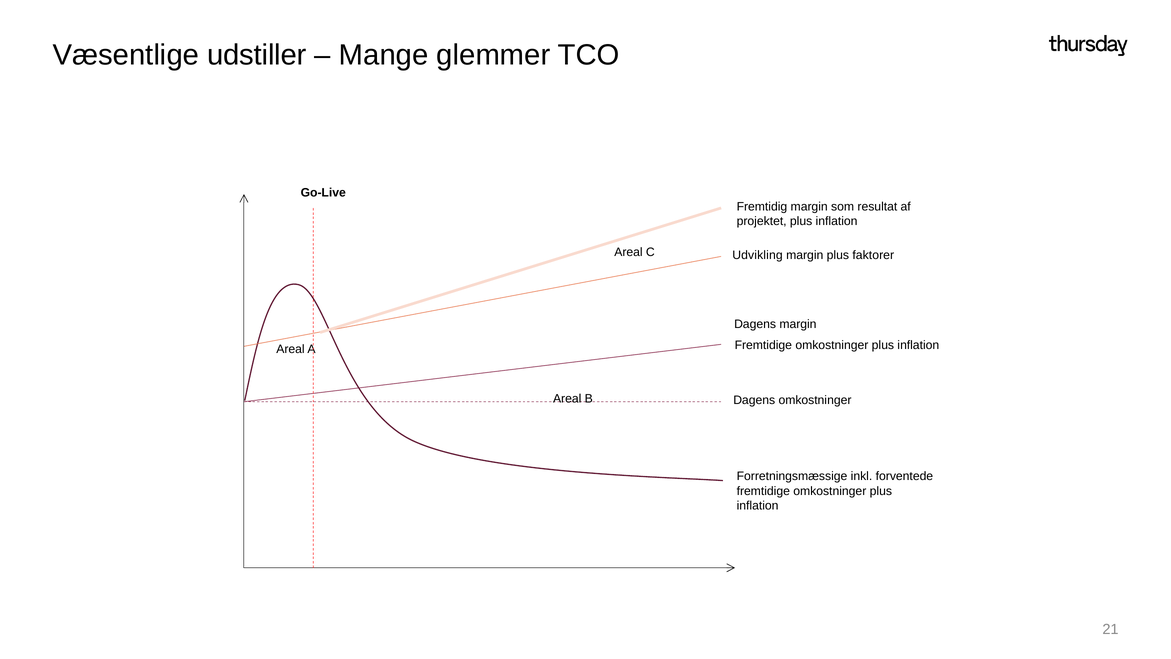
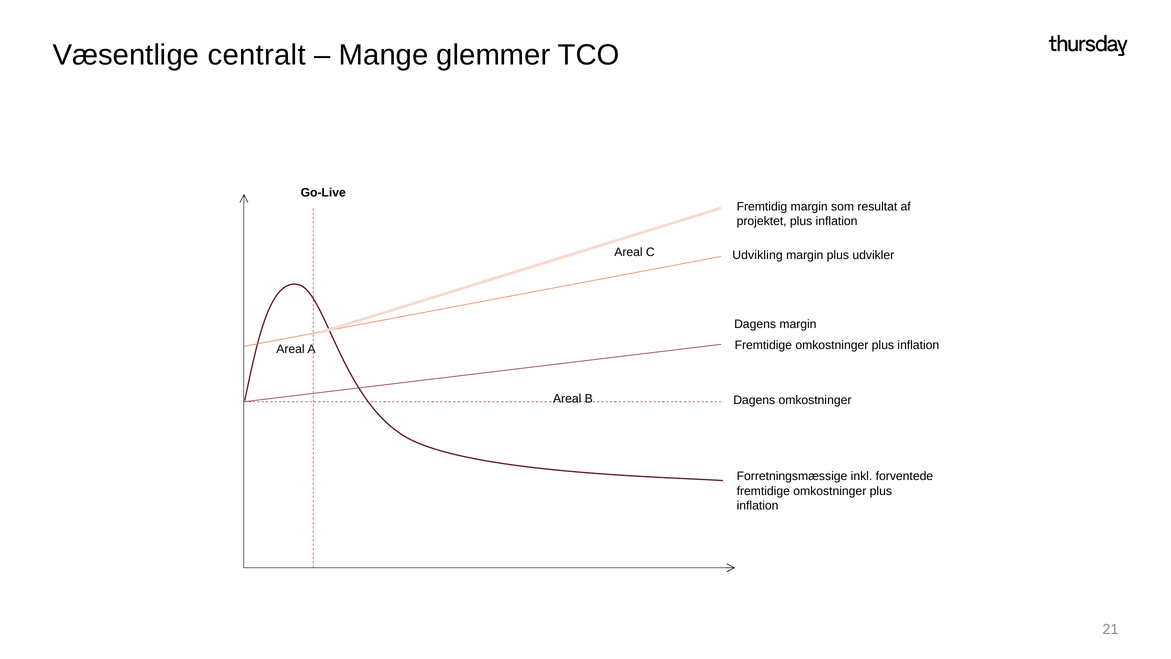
udstiller: udstiller -> centralt (257, 55)
faktorer: faktorer -> udvikler (873, 255)
